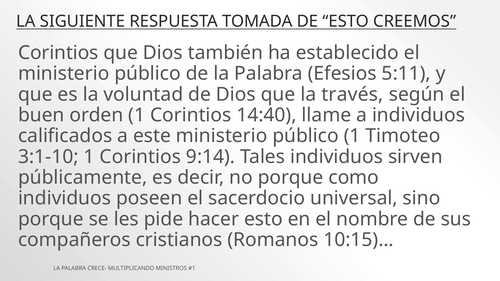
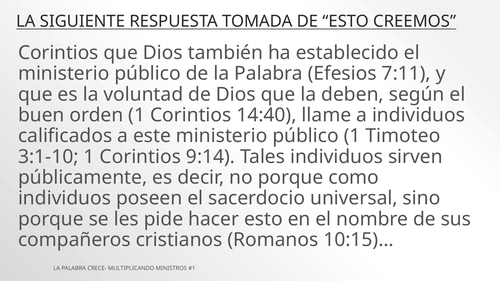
5:11: 5:11 -> 7:11 (406, 74)
través: través -> deben (352, 94)
